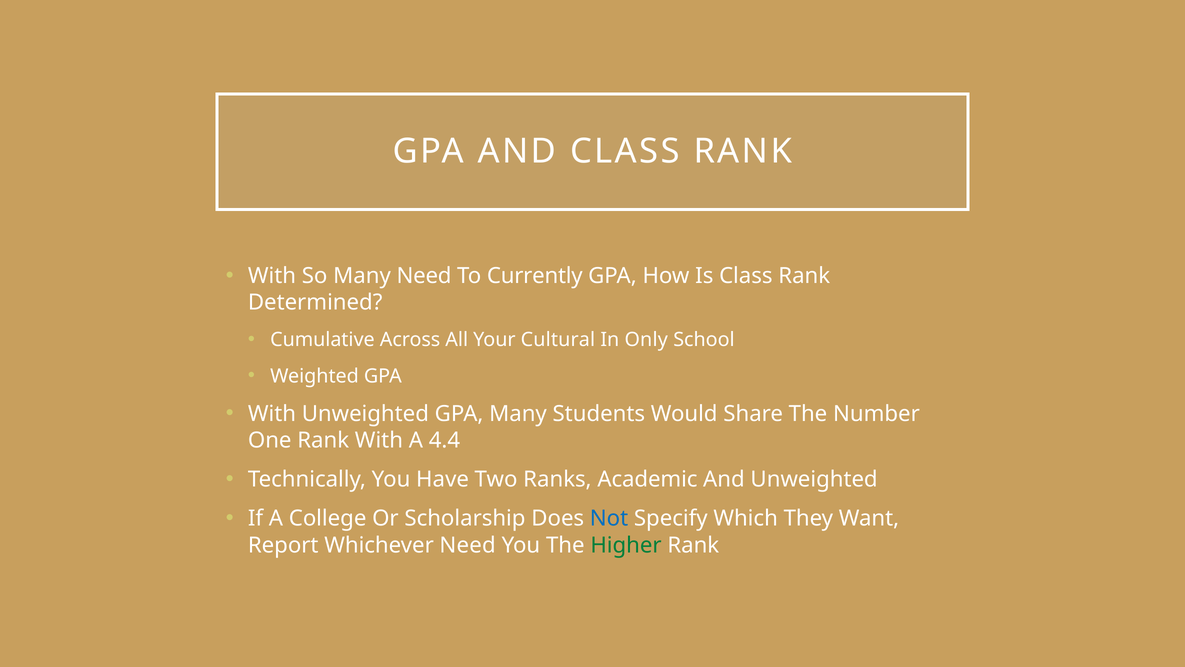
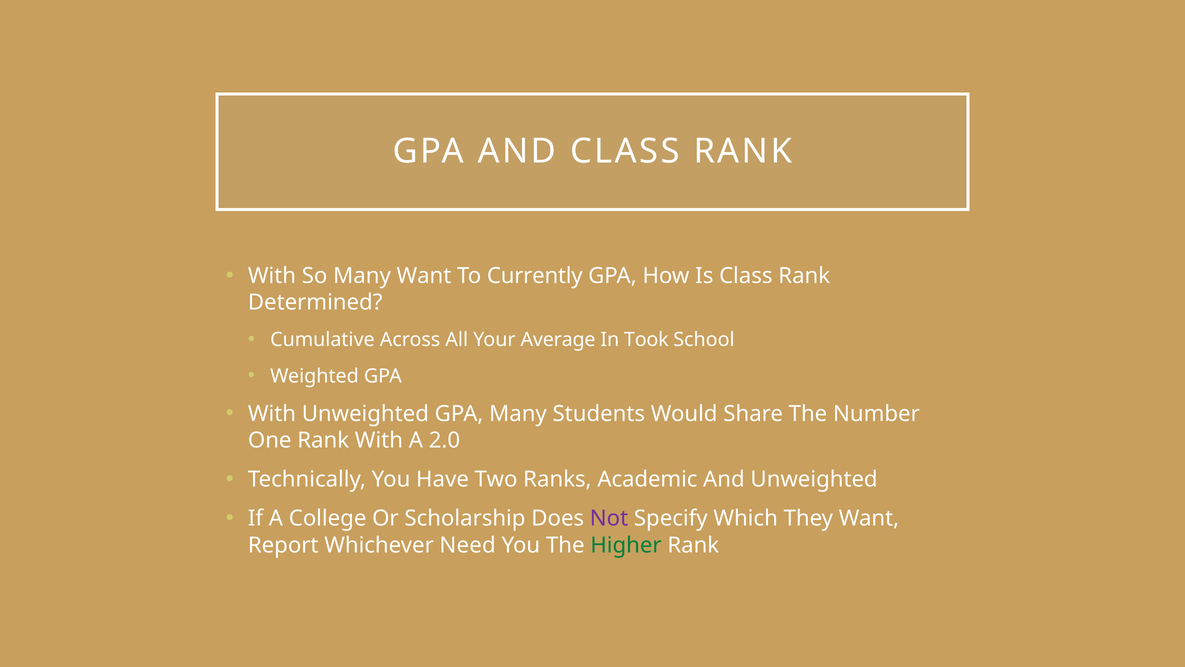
Many Need: Need -> Want (424, 276)
Cultural: Cultural -> Average (558, 340)
Only: Only -> Took (646, 340)
4.4: 4.4 -> 2.0 (444, 440)
Not colour: blue -> purple (609, 518)
